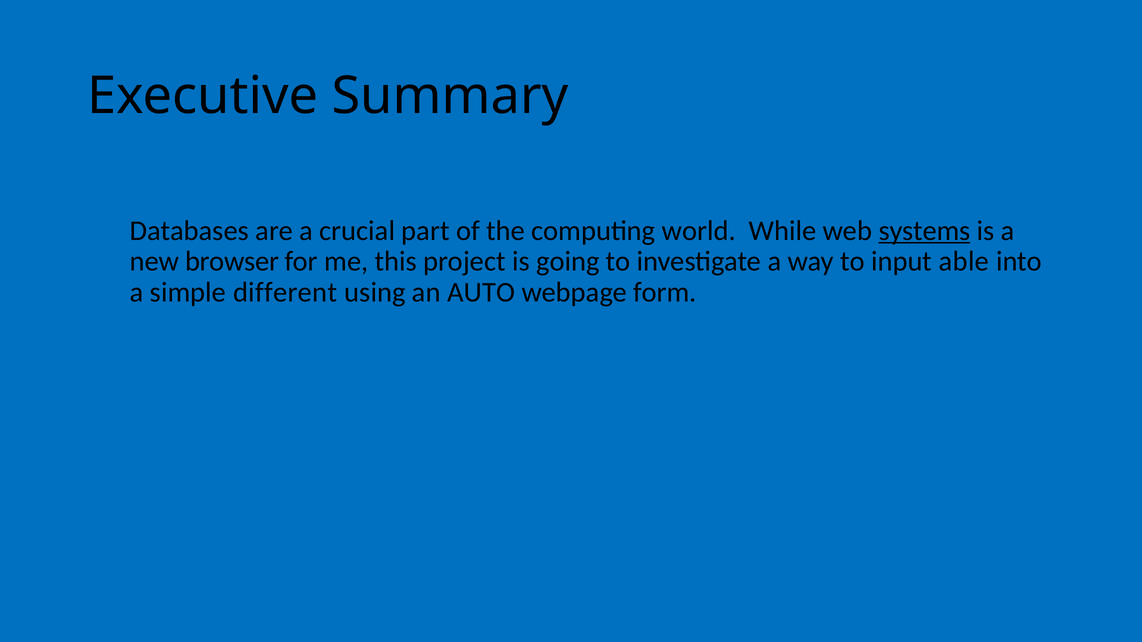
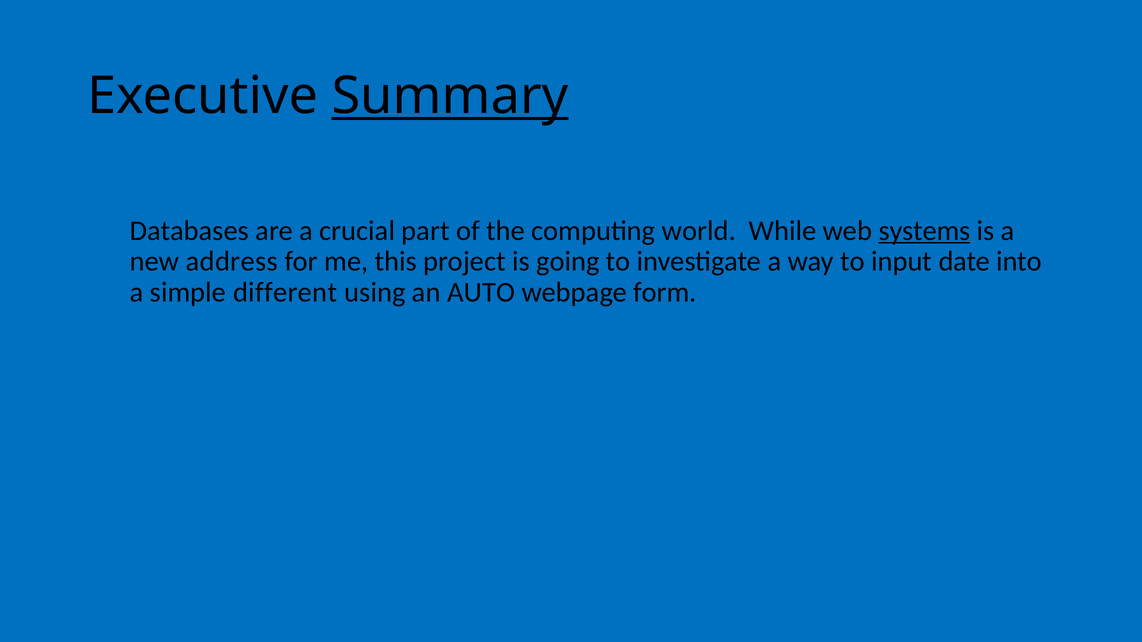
Summary underline: none -> present (450, 96)
browser: browser -> address (232, 262)
able: able -> date (964, 262)
